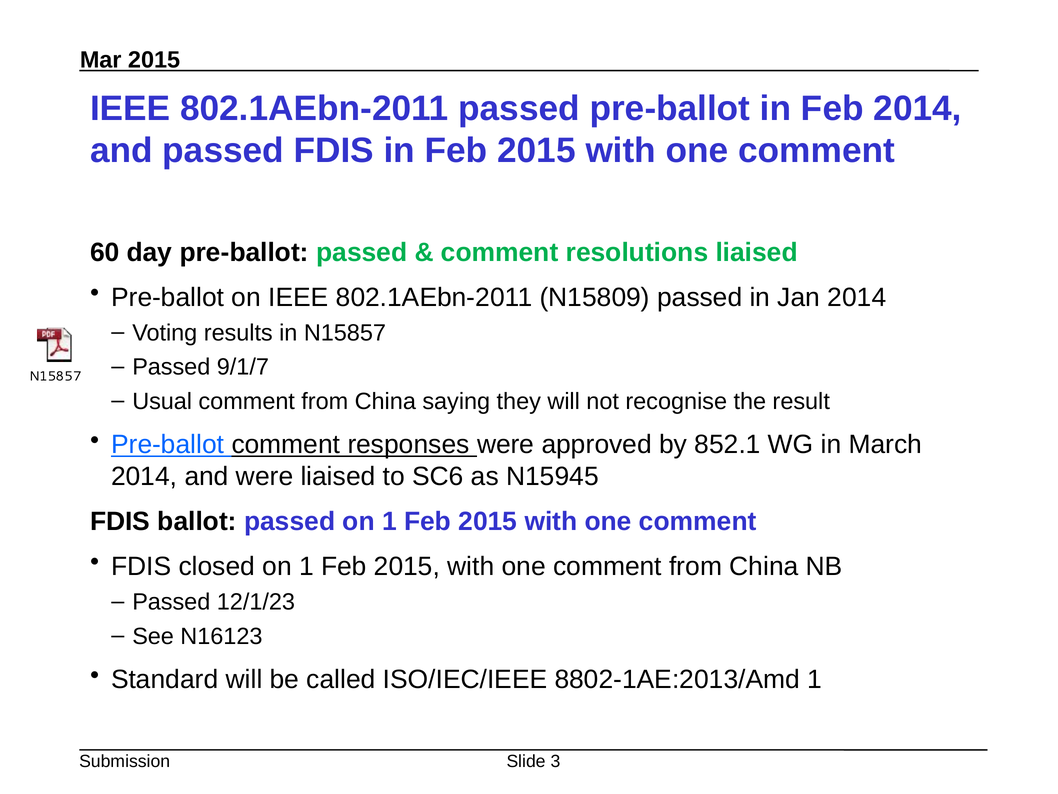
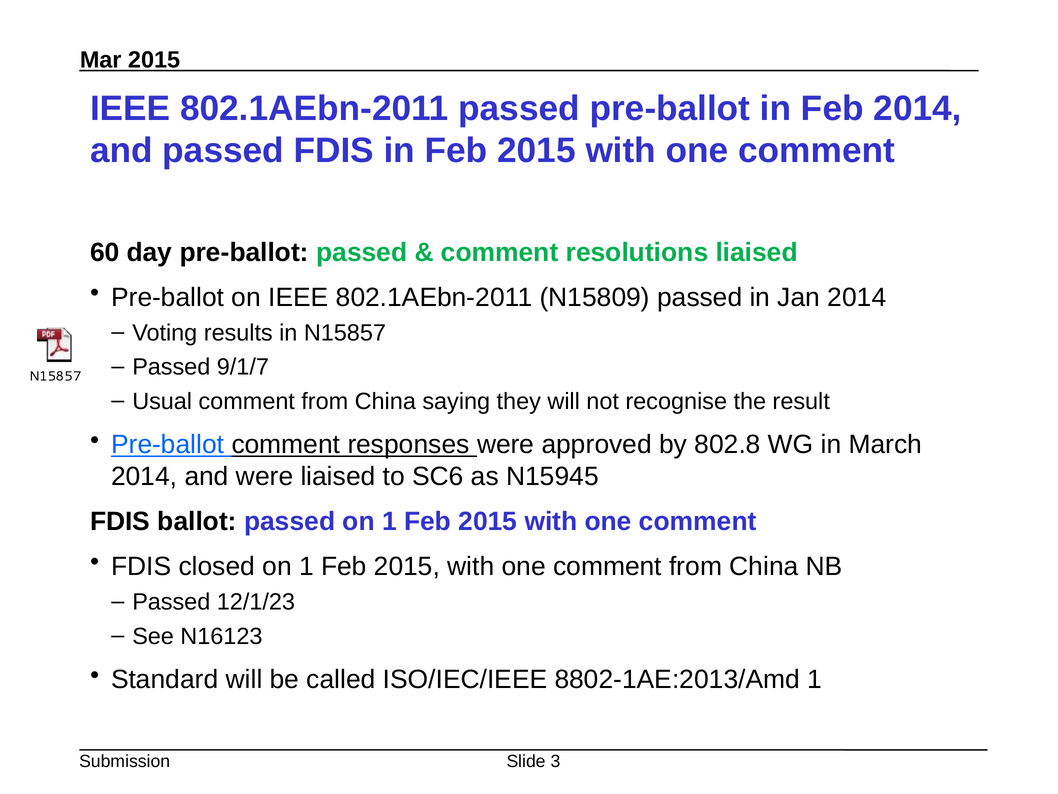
852.1: 852.1 -> 802.8 (728, 444)
